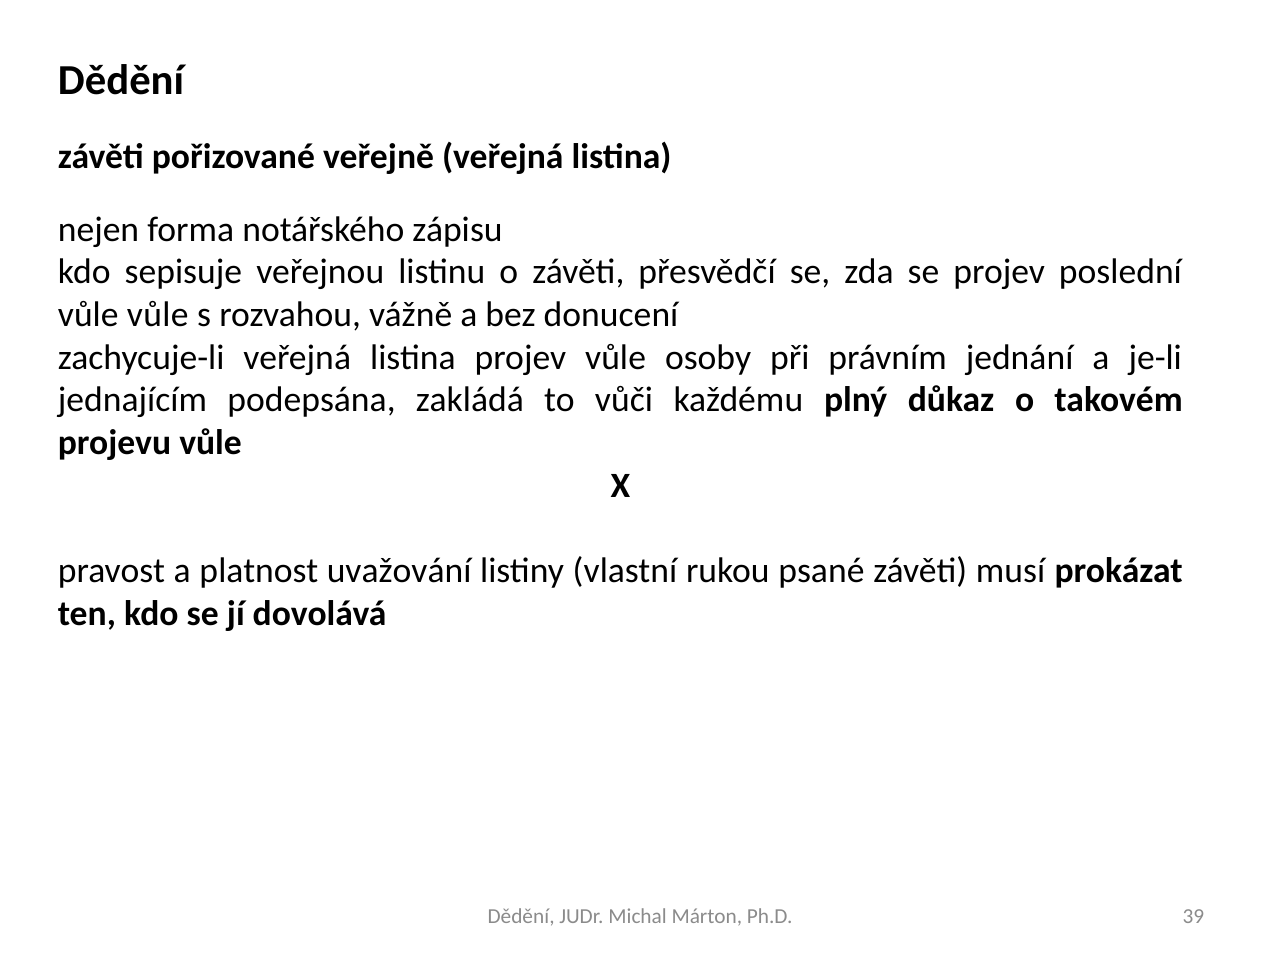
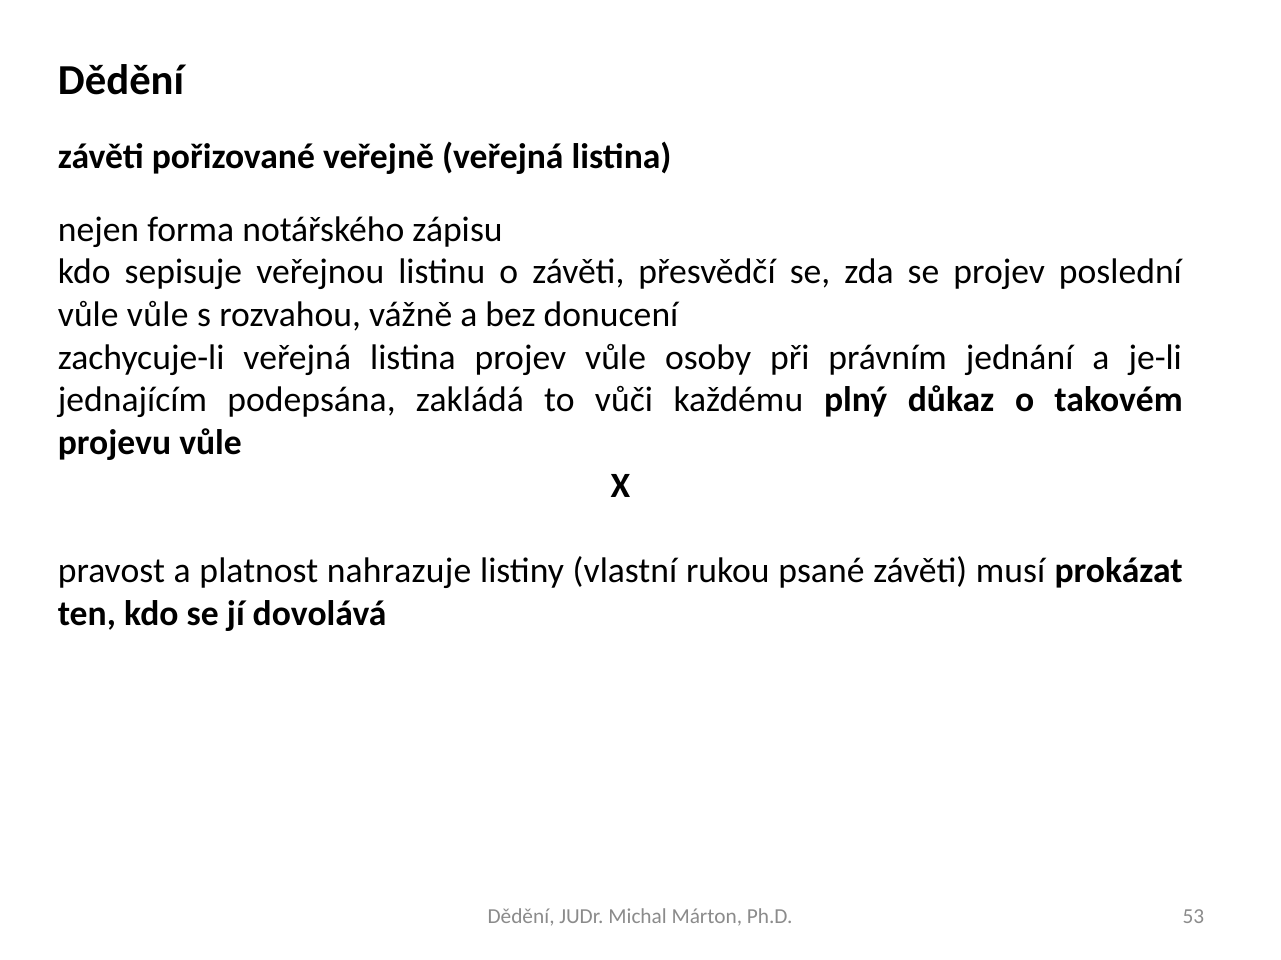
uvažování: uvažování -> nahrazuje (399, 571)
39: 39 -> 53 (1193, 917)
